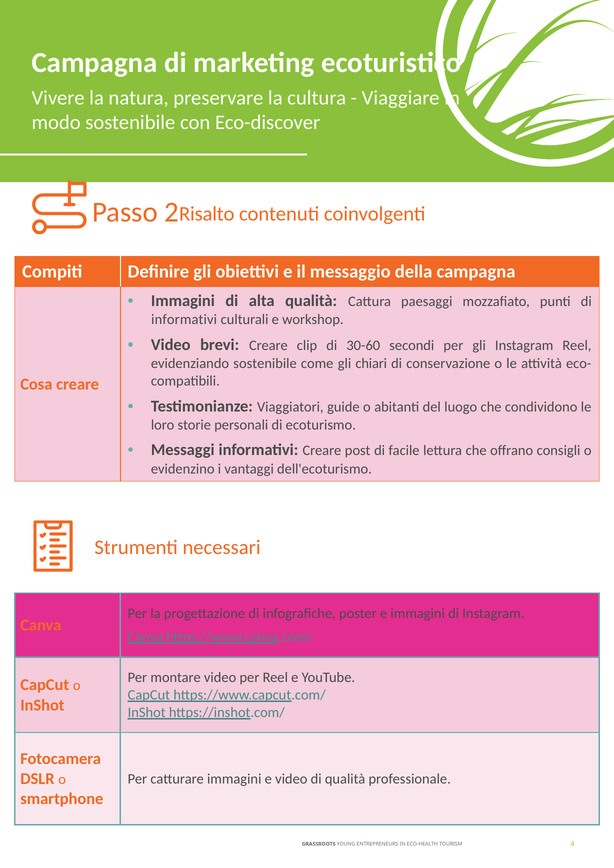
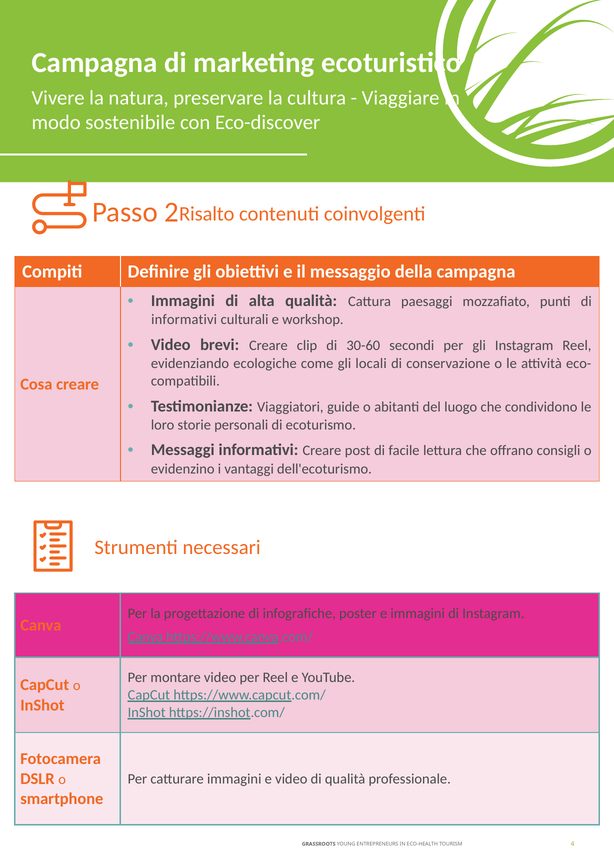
evidenziando sostenibile: sostenibile -> ecologiche (265, 364)
chiari: chiari -> locali (371, 364)
